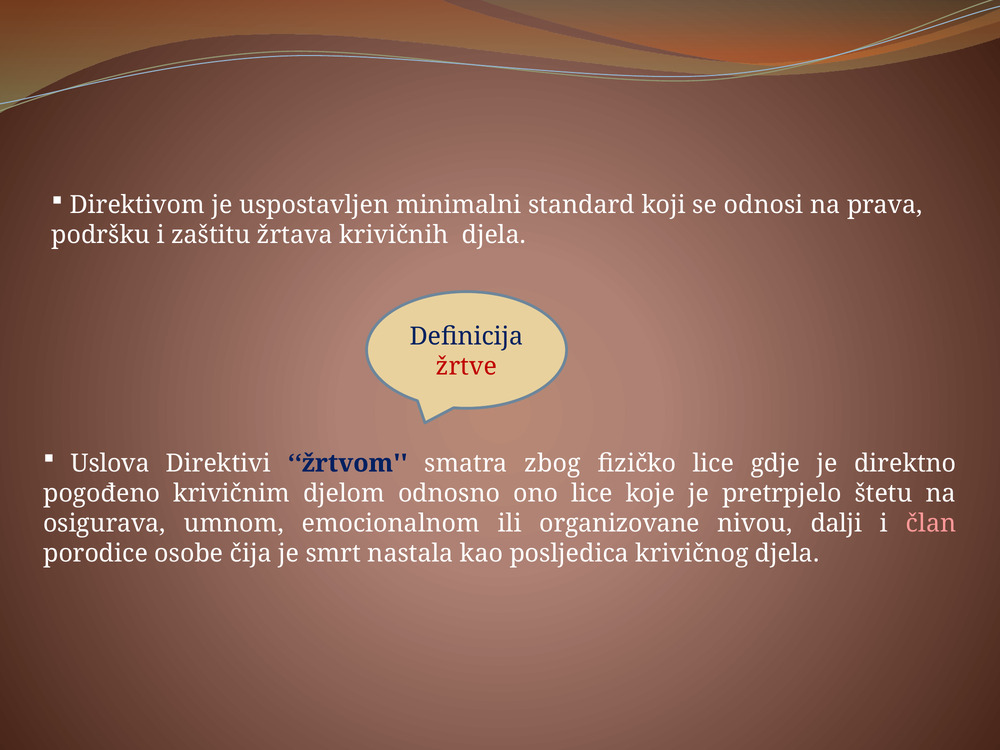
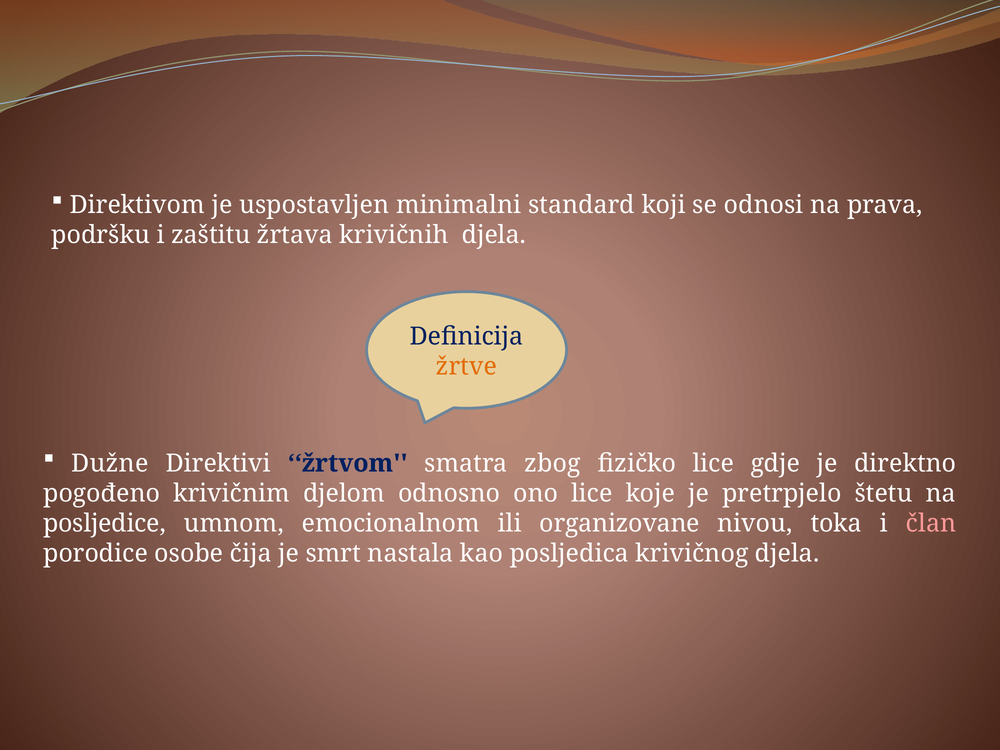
žrtve colour: red -> orange (466, 367)
Uslova: Uslova -> Dužne (110, 463)
osigurava: osigurava -> posljedice (104, 523)
dalji: dalji -> toka (836, 523)
